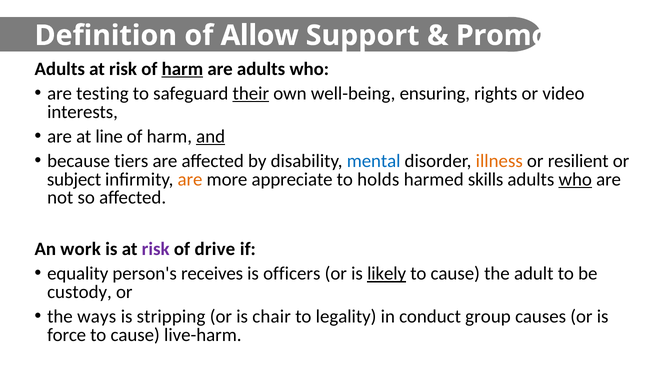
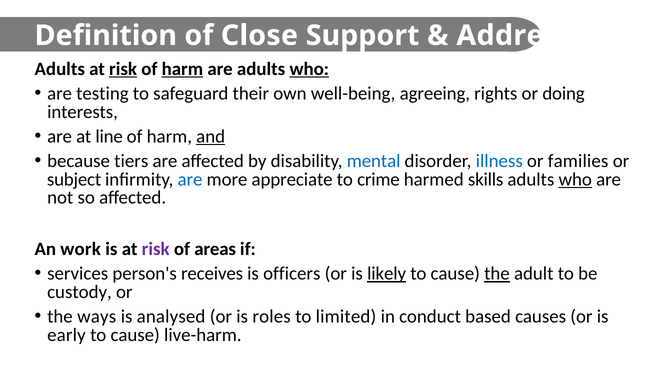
Allow: Allow -> Close (259, 36)
Promoting: Promoting -> Addresses (531, 36)
risk underline: none -> present (123, 69)
who underline: none -> present (309, 69)
their underline: present -> none (251, 94)
ensuring: ensuring -> agreeing (435, 94)
video: video -> doing (564, 94)
illness colour: orange -> blue (499, 161)
resilient: resilient -> families (578, 161)
are colour: orange -> blue (190, 180)
holds: holds -> crime (378, 180)
drive: drive -> areas (215, 249)
equality: equality -> services (78, 274)
the underline: none -> present (497, 274)
stripping: stripping -> analysed (171, 317)
chair: chair -> roles (272, 317)
legality: legality -> limited (346, 317)
group: group -> based (488, 317)
force: force -> early (66, 335)
